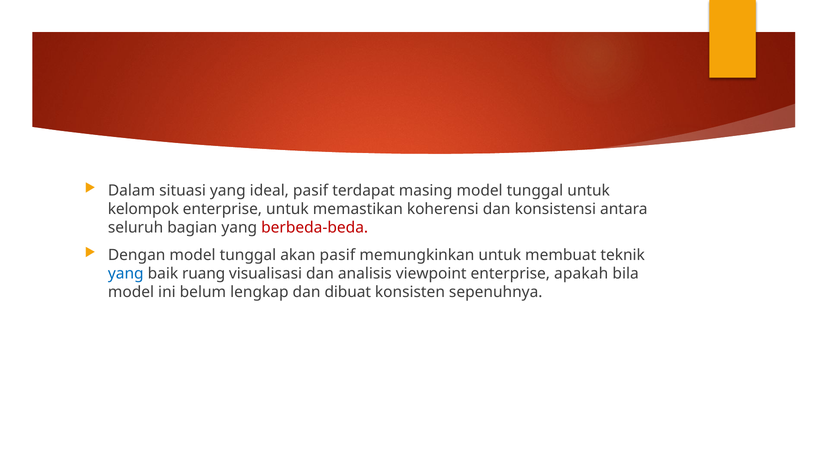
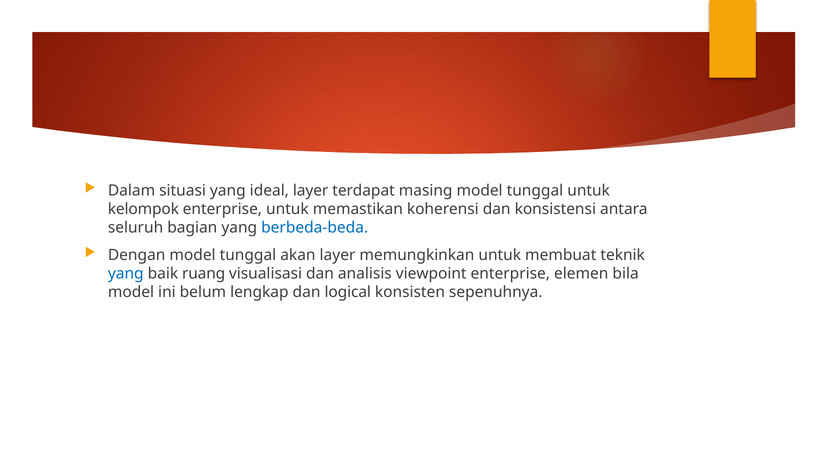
ideal pasif: pasif -> layer (311, 190)
berbeda-beda colour: red -> blue (315, 228)
akan pasif: pasif -> layer (338, 255)
apakah: apakah -> elemen (581, 273)
dibuat: dibuat -> logical (348, 292)
